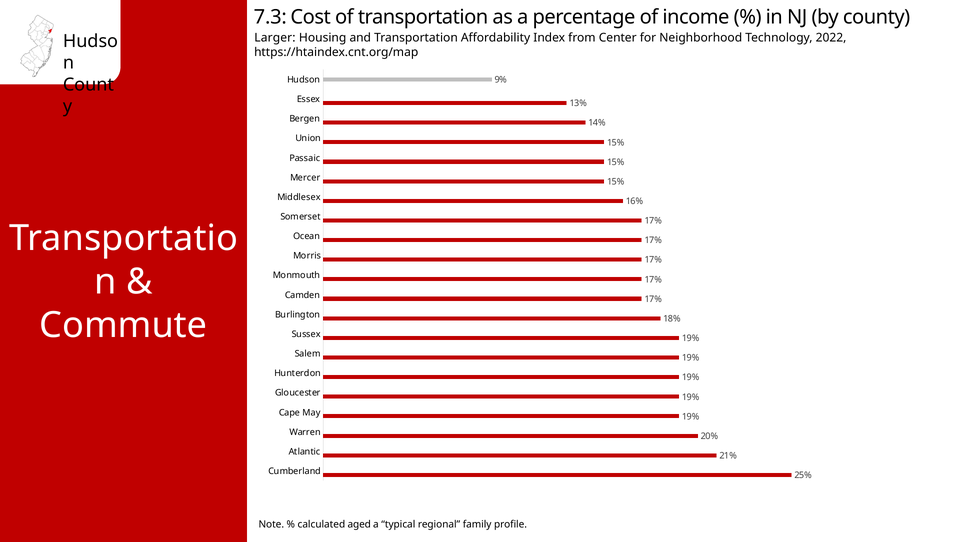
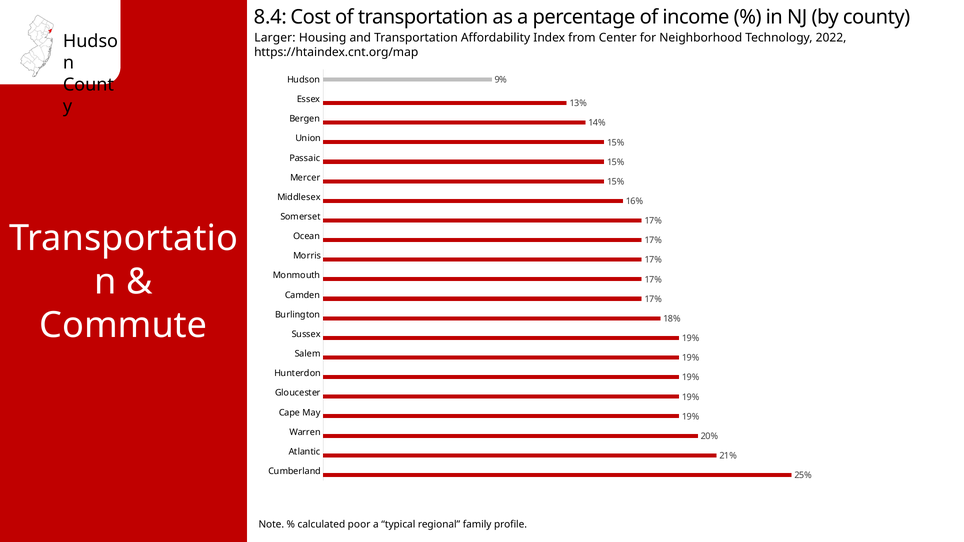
7.3: 7.3 -> 8.4 (270, 17)
aged: aged -> poor (359, 525)
